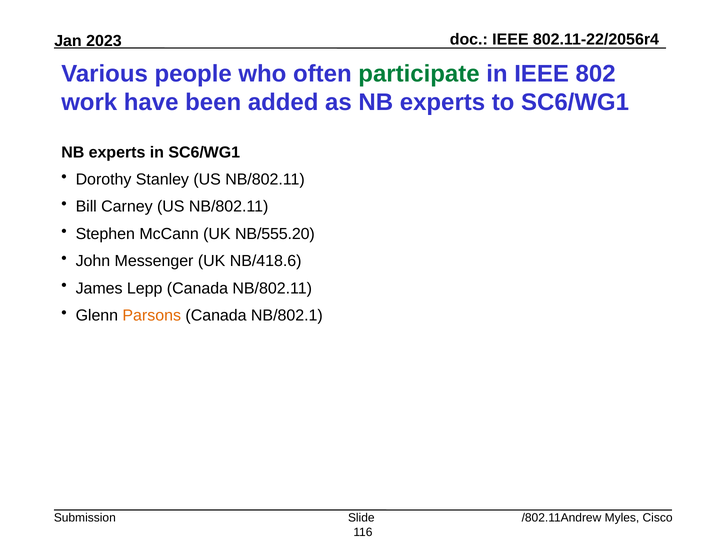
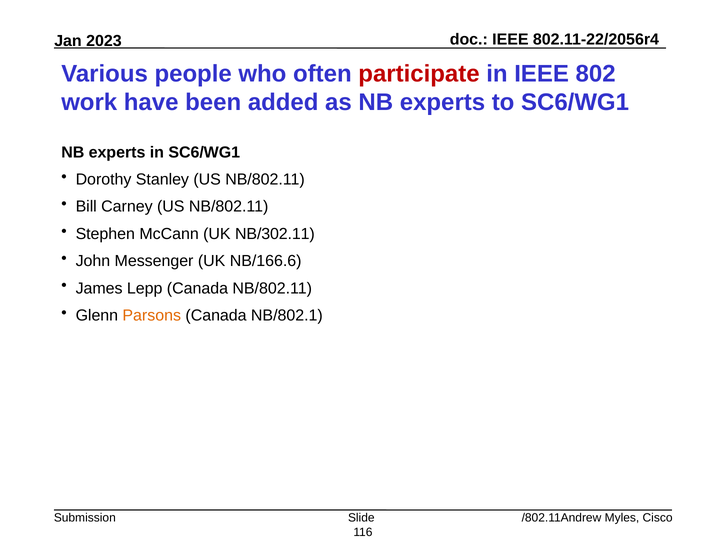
participate colour: green -> red (419, 74)
NB/555.20: NB/555.20 -> NB/302.11 (275, 234)
NB/418.6: NB/418.6 -> NB/166.6 (266, 261)
